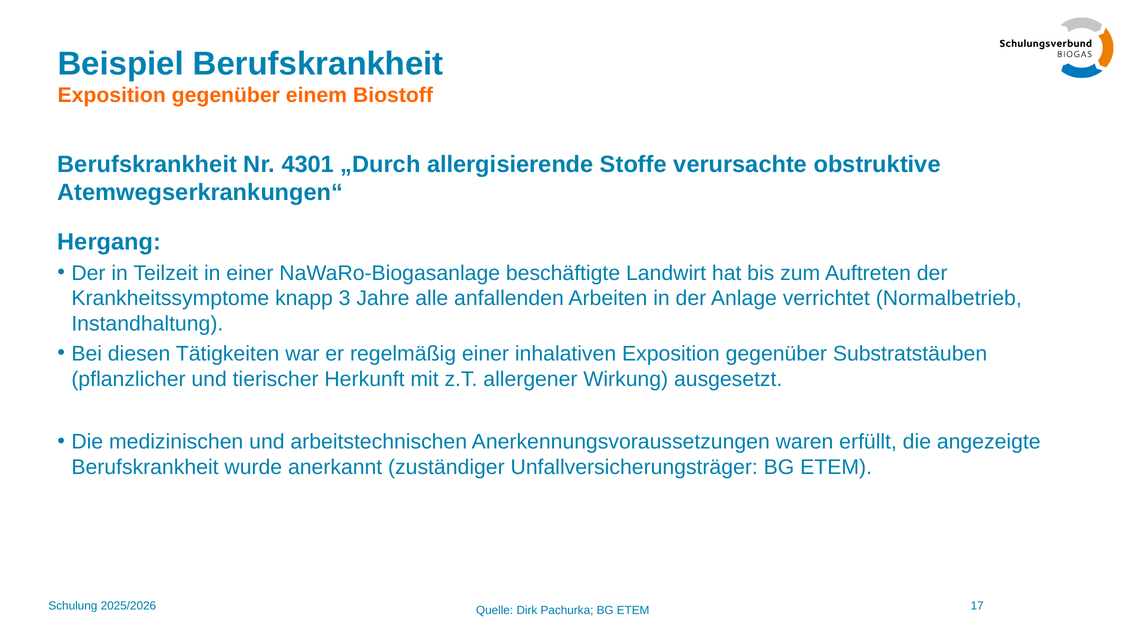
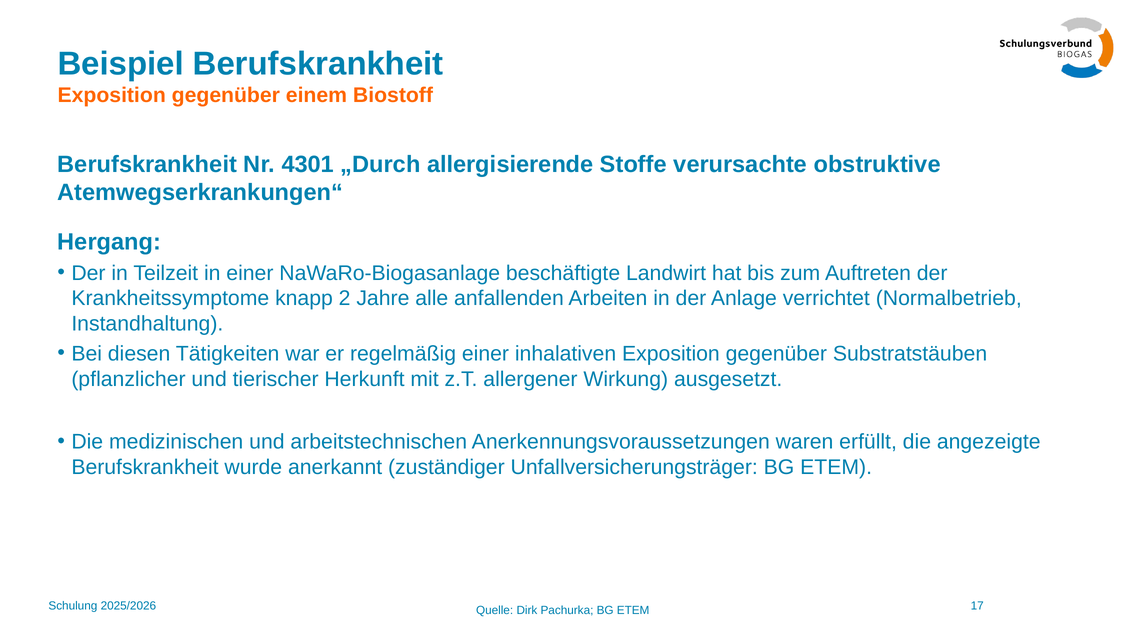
3: 3 -> 2 (345, 299)
